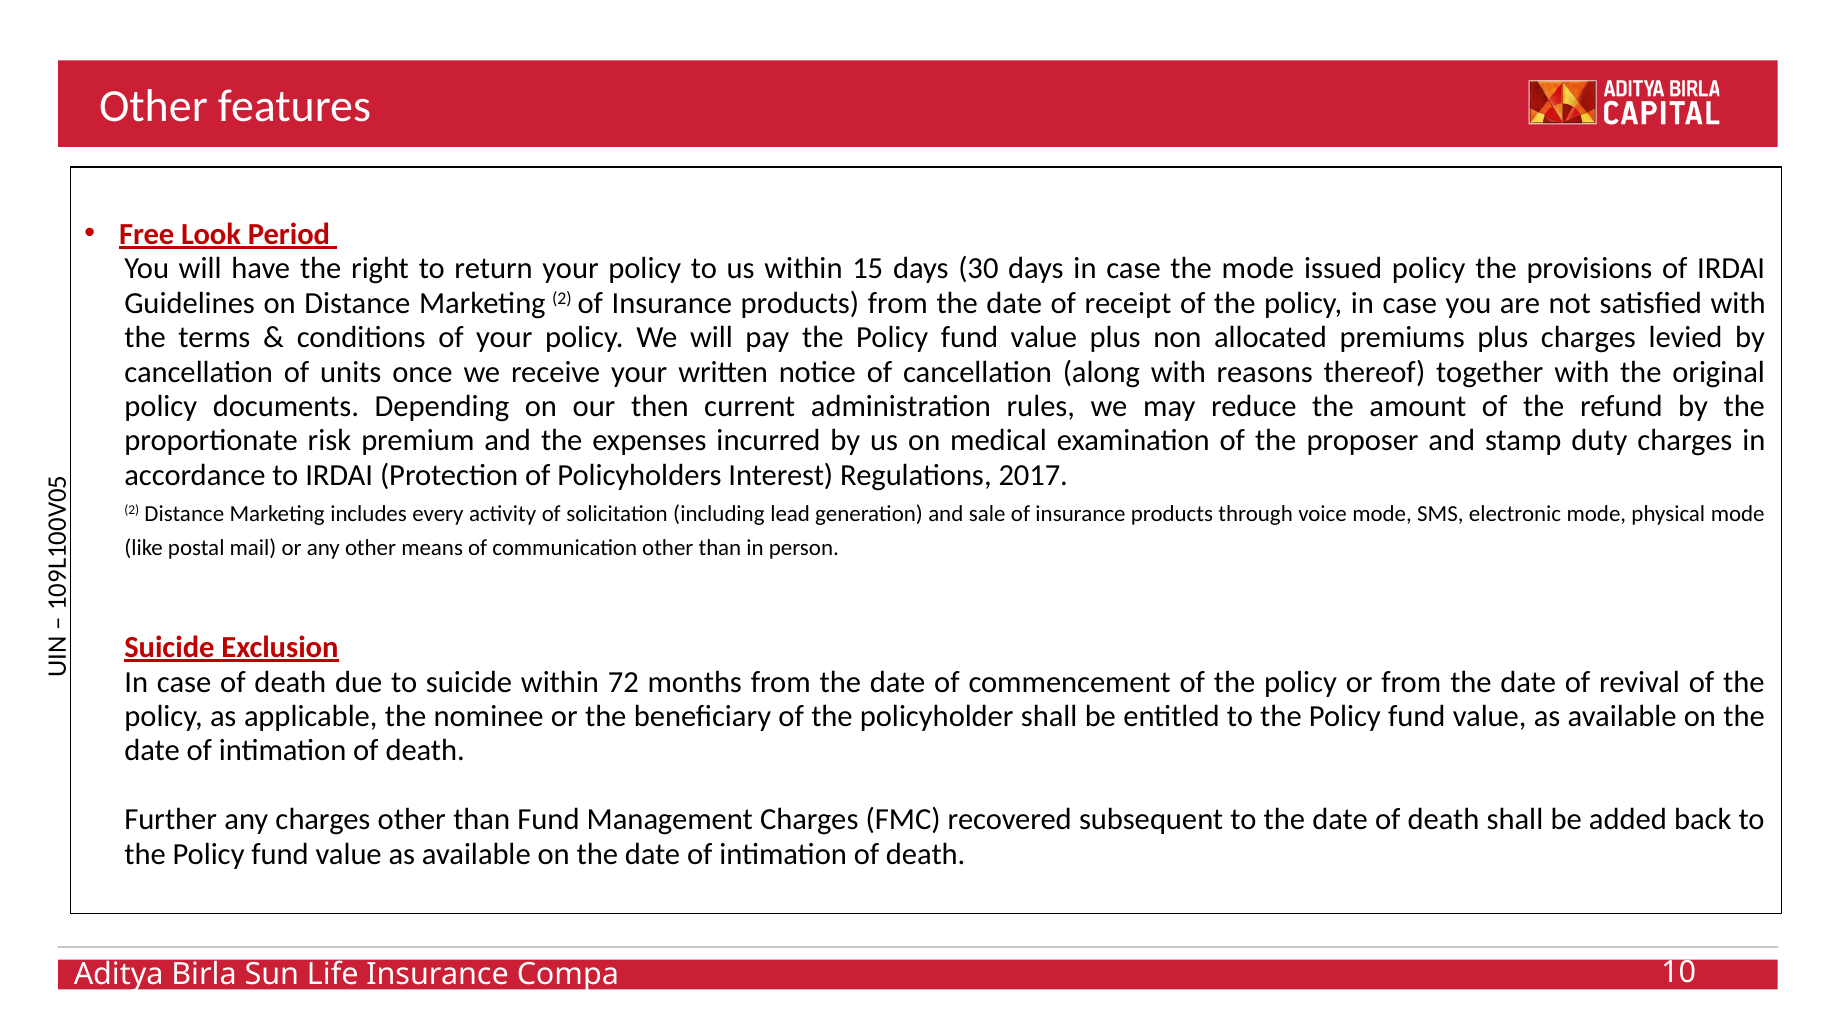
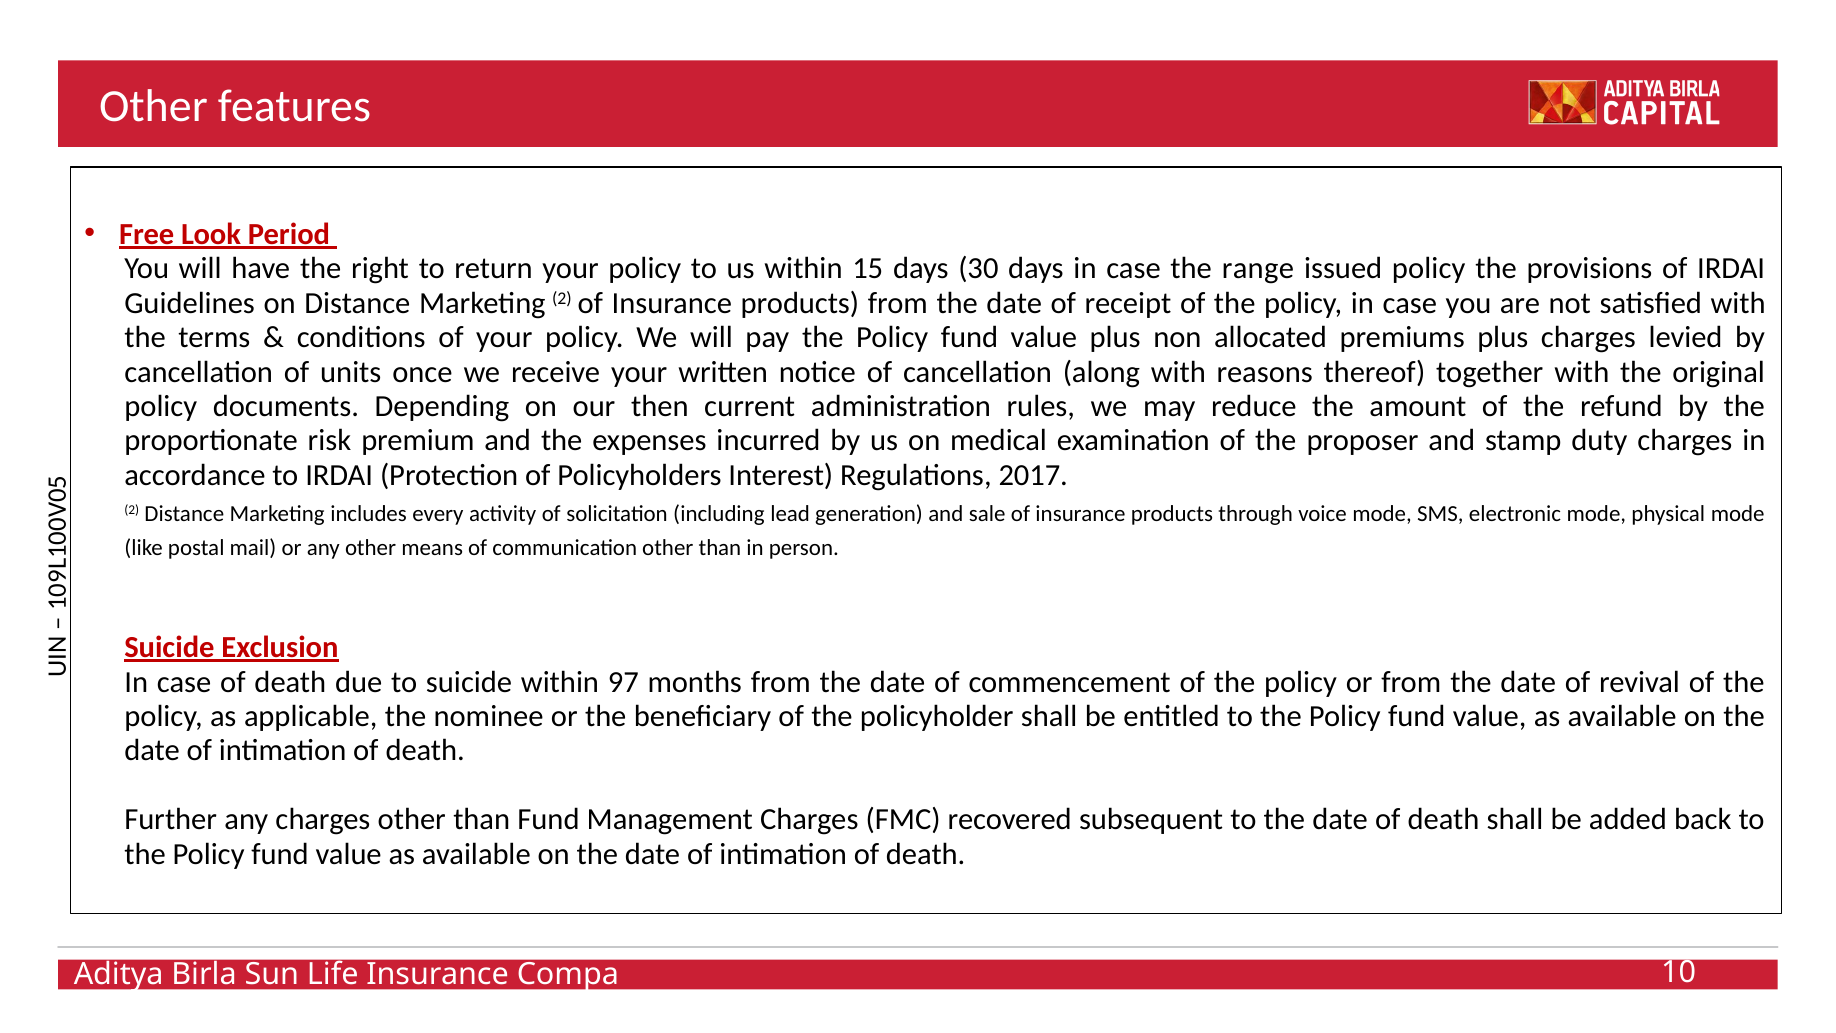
the mode: mode -> range (1258, 269)
72: 72 -> 97 (623, 682)
